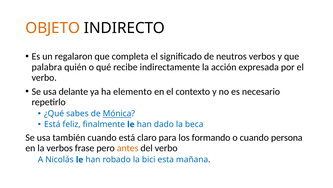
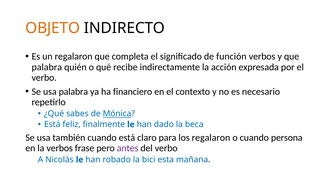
neutros: neutros -> función (231, 56)
usa delante: delante -> palabra (73, 91)
elemento: elemento -> financiero (133, 91)
los formando: formando -> regalaron (211, 137)
antes colour: orange -> purple (128, 148)
